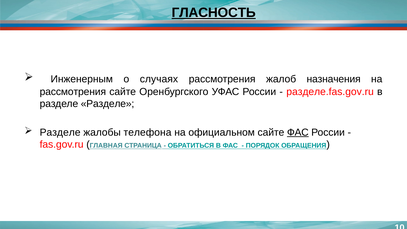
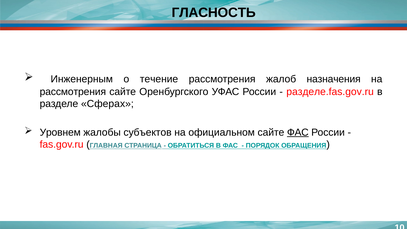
ГЛАСНОСТЬ underline: present -> none (214, 13)
случаях: случаях -> течение (159, 79)
разделе Разделе: Разделе -> Сферах (107, 104)
Разделе: Разделе -> Уровнем (60, 132)
телефона: телефона -> субъектов (148, 132)
